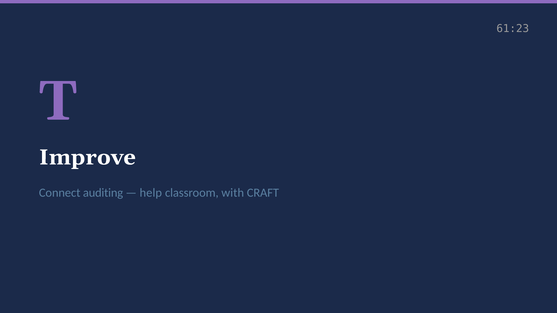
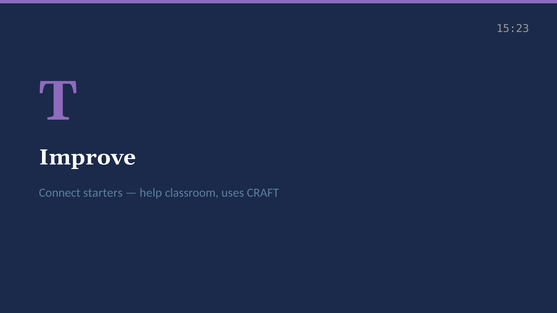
61:23: 61:23 -> 15:23 (513, 29)
auditing: auditing -> starters (103, 193)
with: with -> uses (233, 193)
